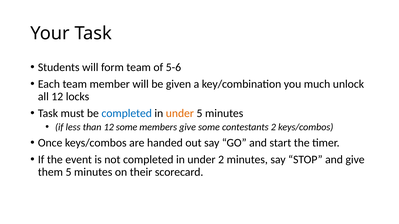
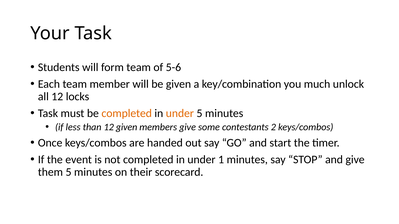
completed colour: blue -> orange (127, 113)
12 some: some -> given (127, 127)
under 2: 2 -> 1 (221, 160)
